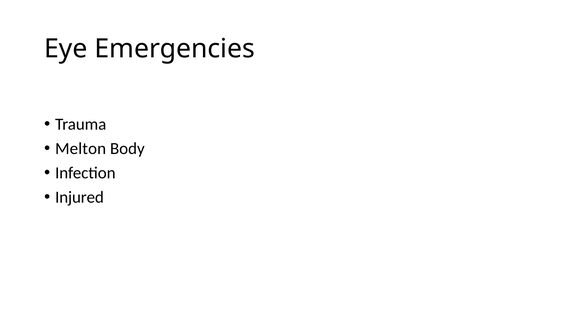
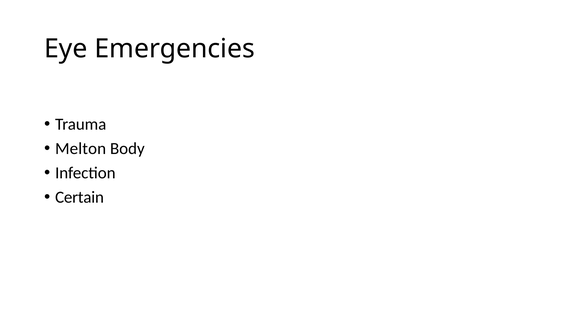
Injured: Injured -> Certain (80, 197)
